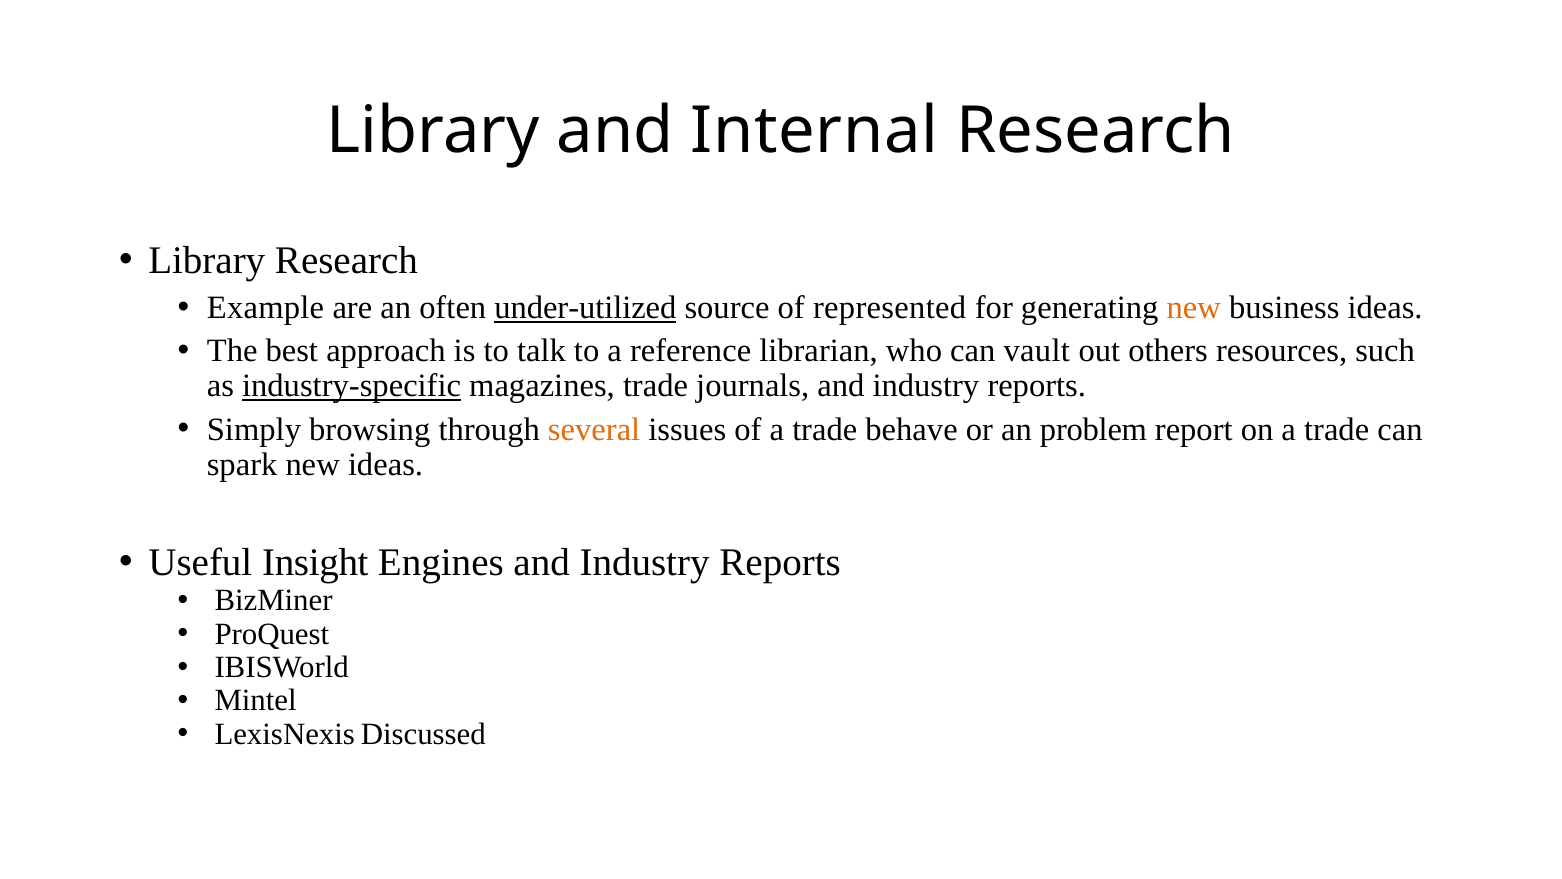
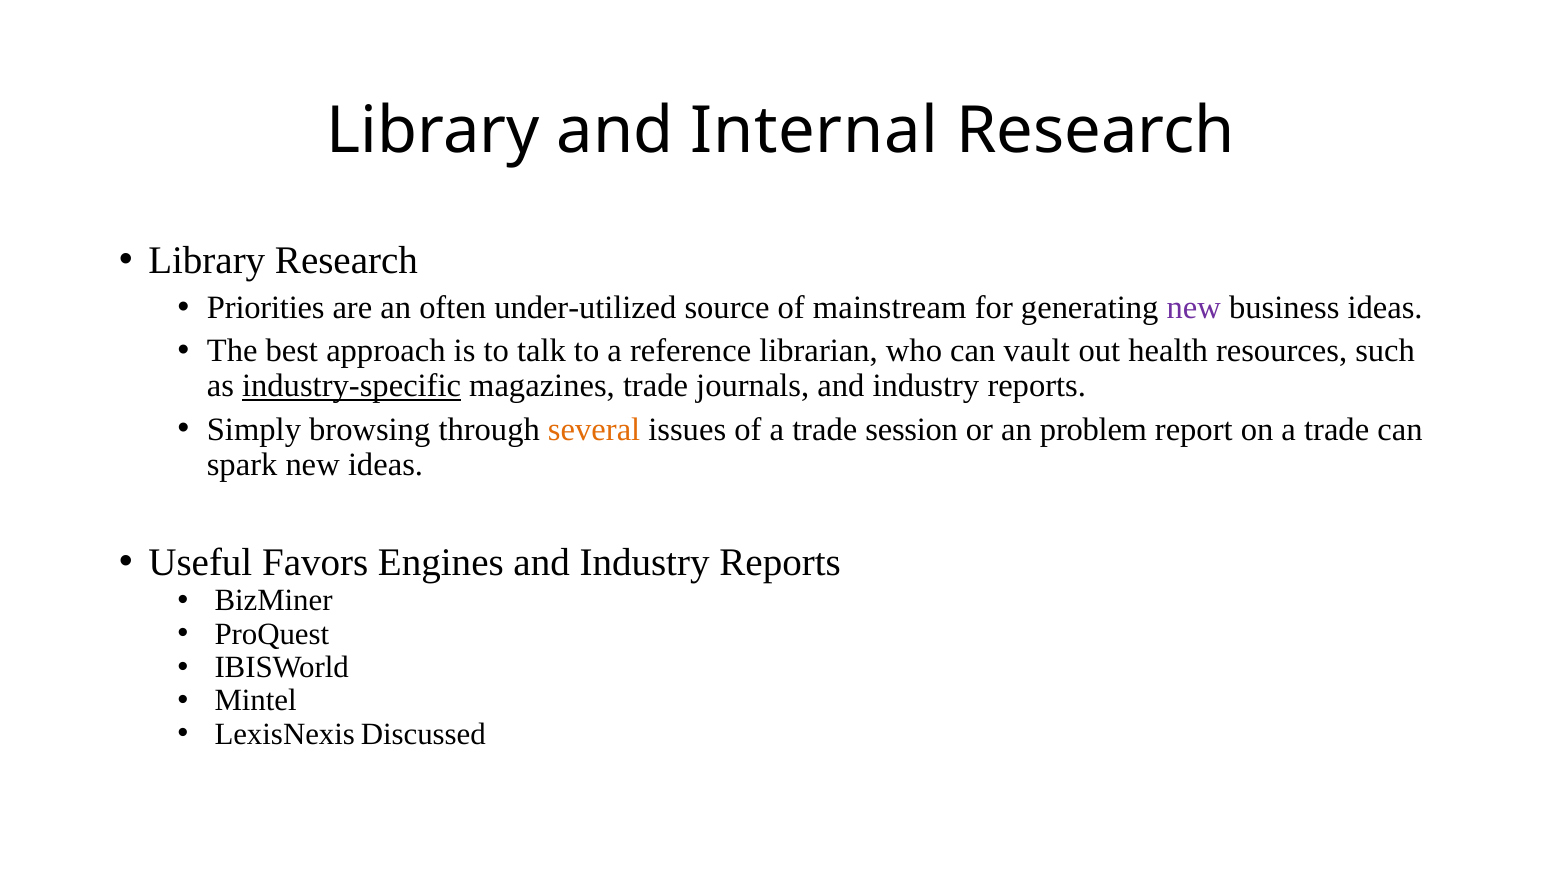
Example: Example -> Priorities (266, 307)
under-utilized underline: present -> none (585, 307)
represented: represented -> mainstream (890, 307)
new colour: orange -> purple (1194, 307)
others: others -> health (1168, 351)
behave: behave -> session (912, 429)
Insight: Insight -> Favors (315, 562)
